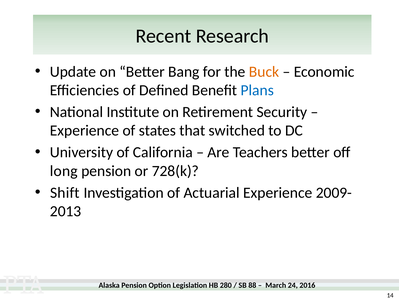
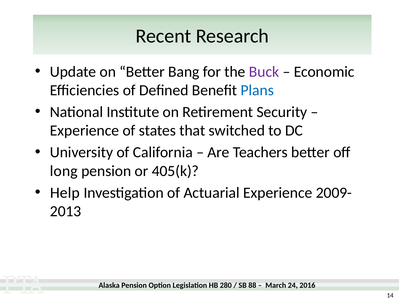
Buck colour: orange -> purple (264, 72)
728(k: 728(k -> 405(k (175, 171)
Shift: Shift -> Help (65, 193)
